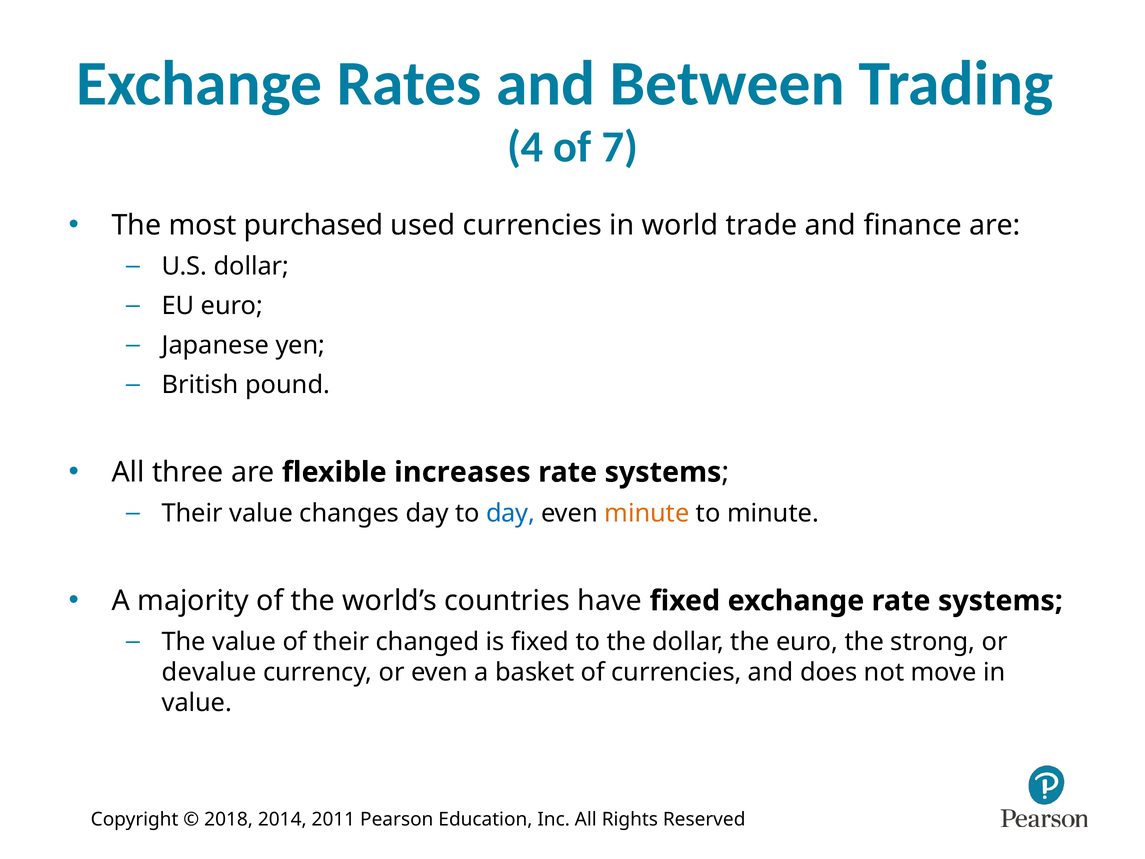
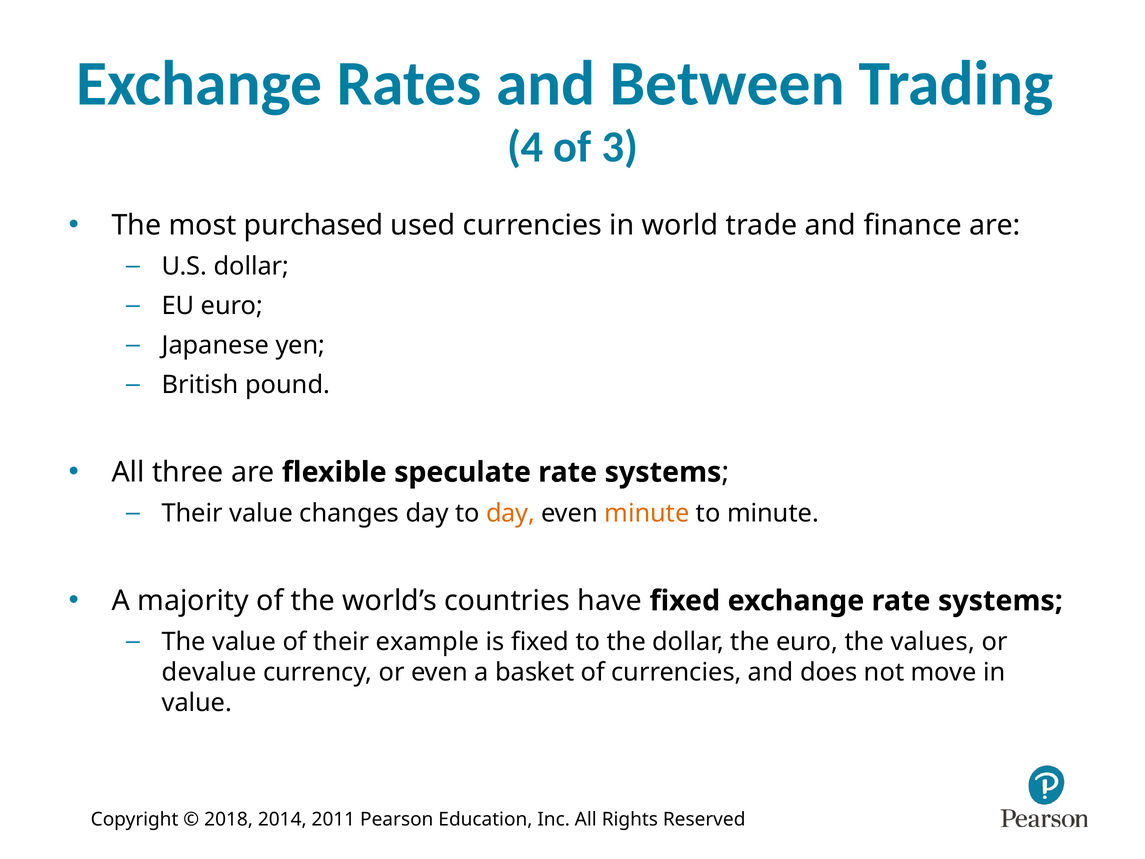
7: 7 -> 3 (620, 147)
increases: increases -> speculate (463, 472)
day colour: blue -> orange (510, 513)
changed: changed -> example (427, 642)
strong: strong -> values (933, 642)
